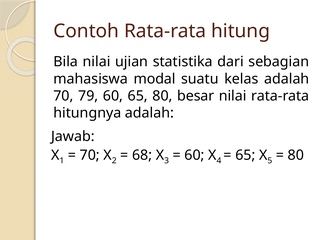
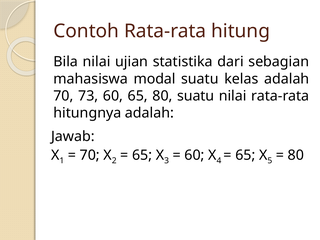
79: 79 -> 73 (88, 96)
80 besar: besar -> suatu (196, 96)
68: 68 -> 65 (142, 155)
